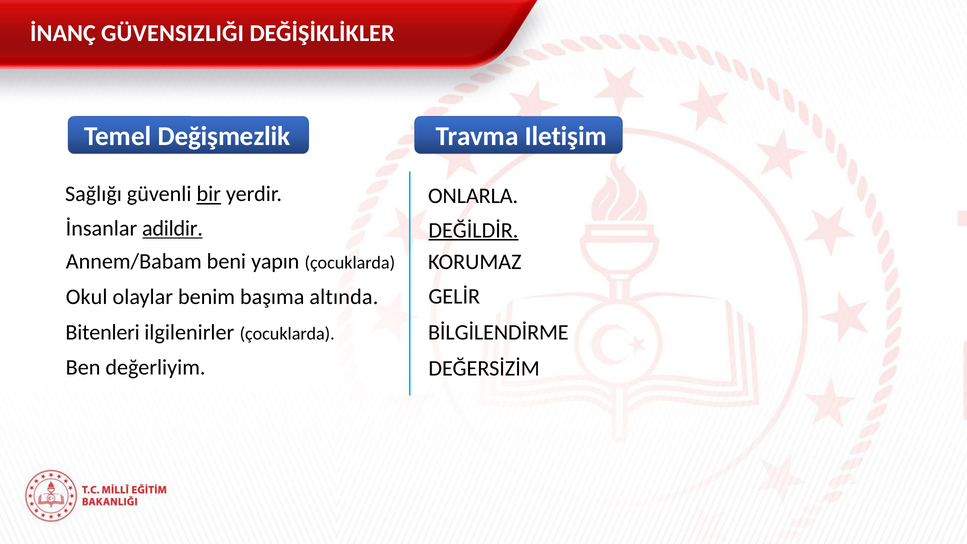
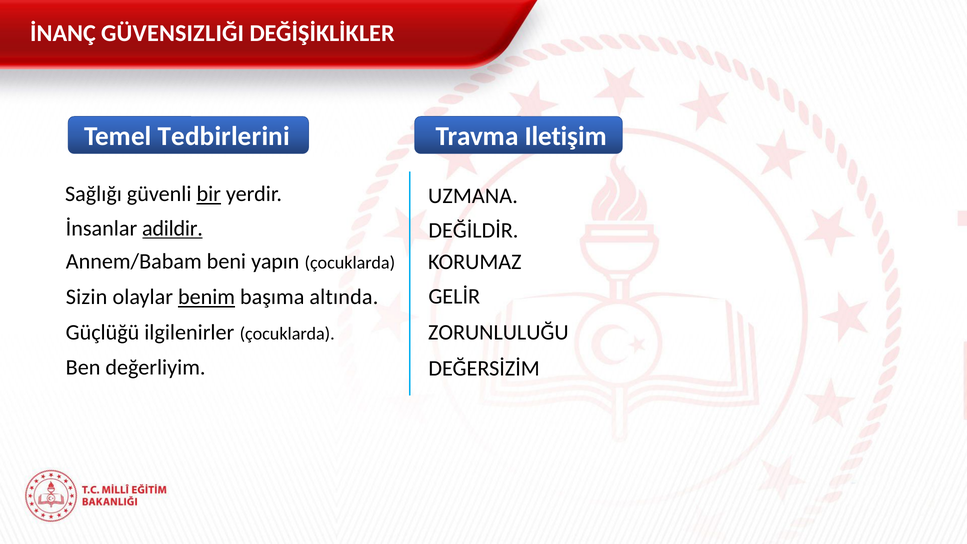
Değişmezlik: Değişmezlik -> Tedbirlerini (224, 136)
ONLARLA: ONLARLA -> UZMANA (473, 196)
DEĞİLDİR underline: present -> none (473, 230)
Okul: Okul -> Sizin (87, 297)
benim underline: none -> present (207, 297)
Bitenleri: Bitenleri -> Güçlüğü (103, 332)
BİLGİLENDİRME: BİLGİLENDİRME -> ZORUNLULUĞU (498, 332)
